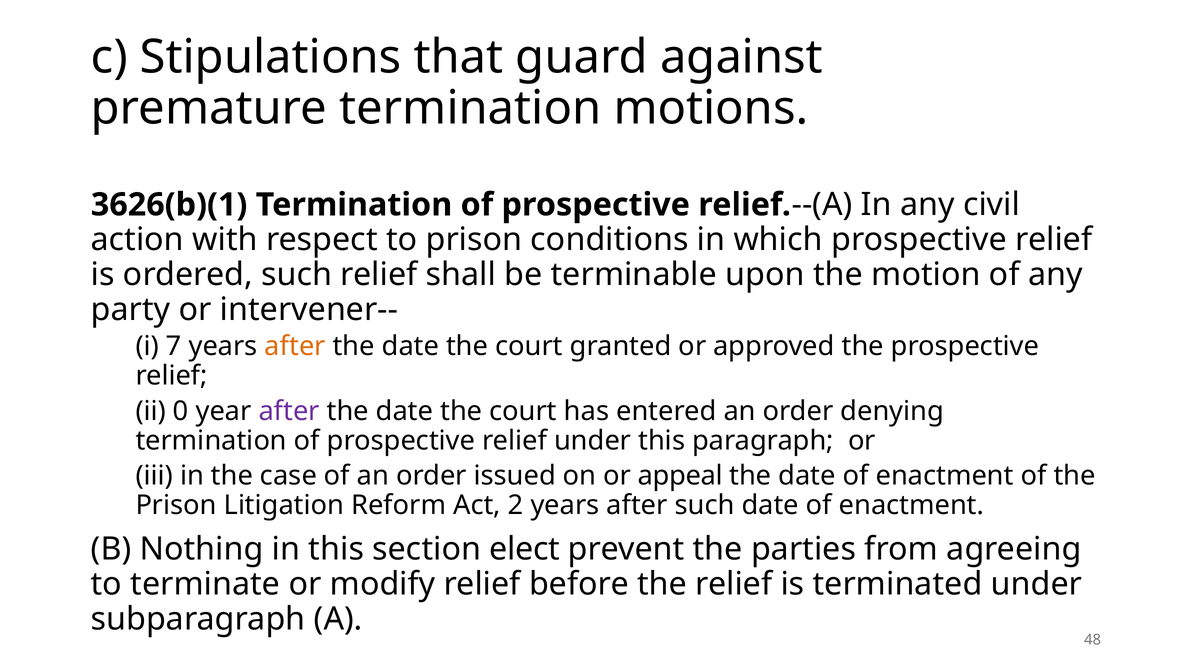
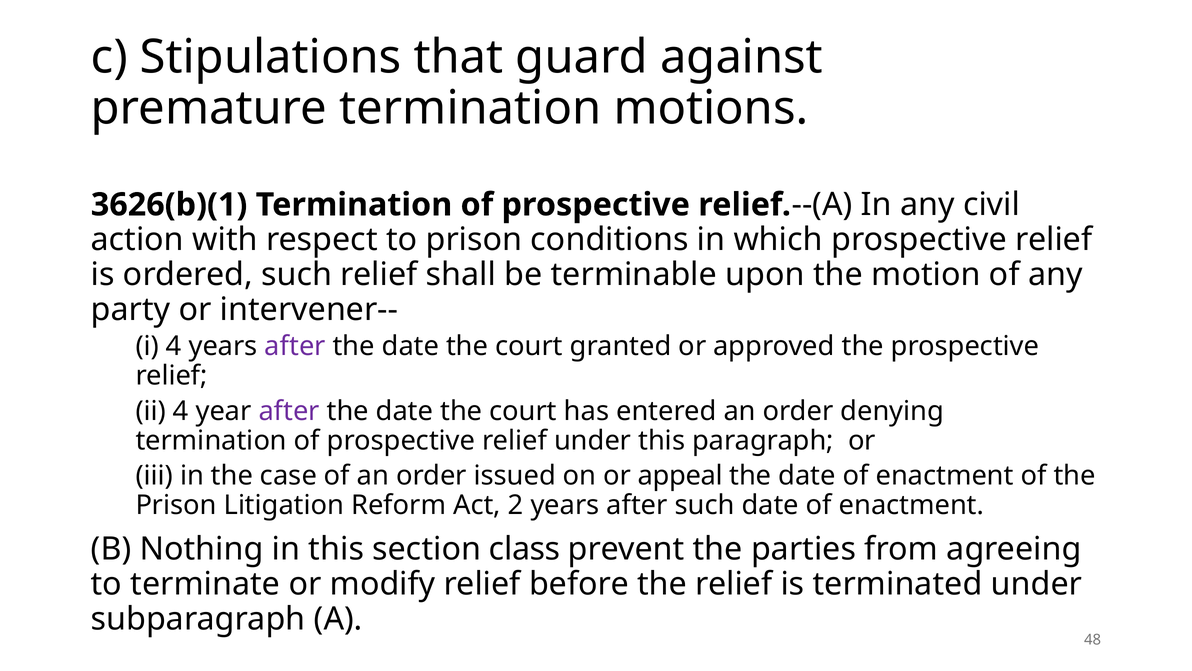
i 7: 7 -> 4 (174, 346)
after colour: orange -> purple (295, 346)
ii 0: 0 -> 4 (181, 411)
elect: elect -> class (525, 549)
